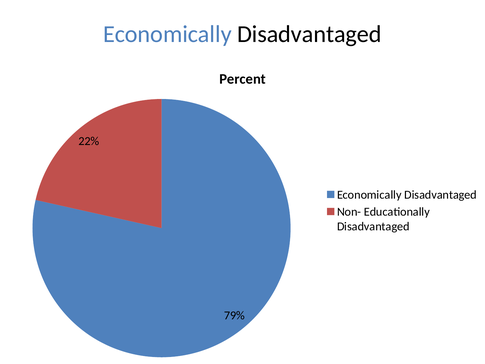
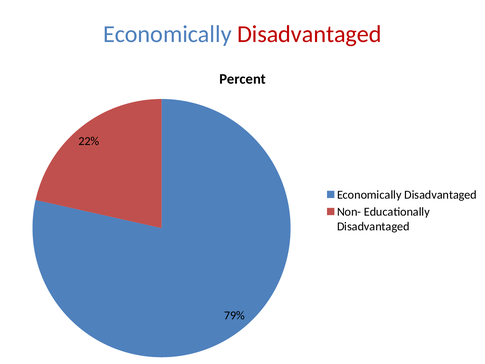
Disadvantaged colour: black -> red (309, 34)
